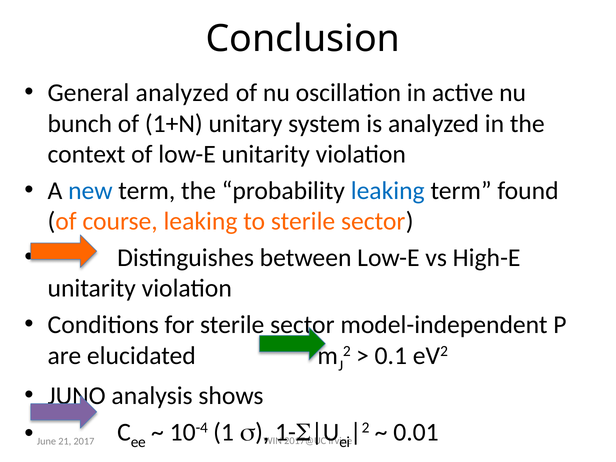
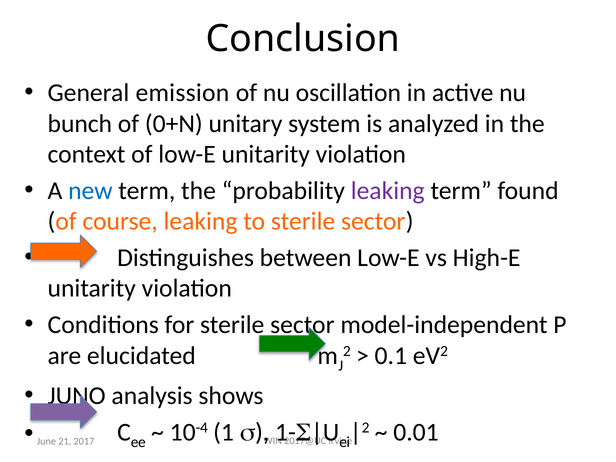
General analyzed: analyzed -> emission (182, 93)
1+N: 1+N -> 0+N (174, 124)
leaking colour: blue -> purple (388, 191)
